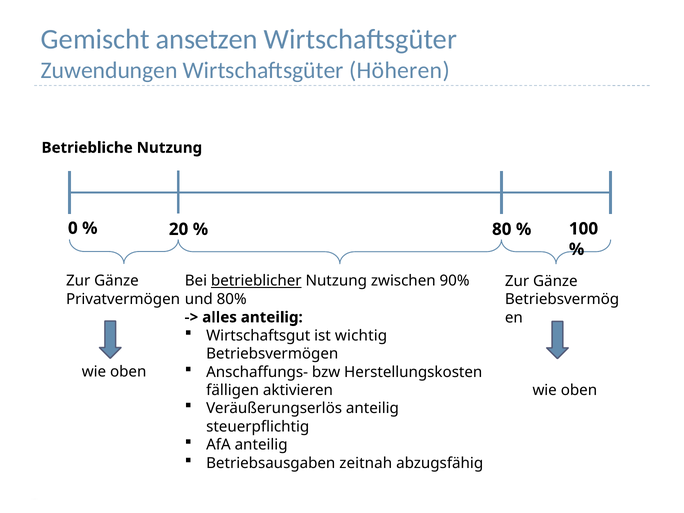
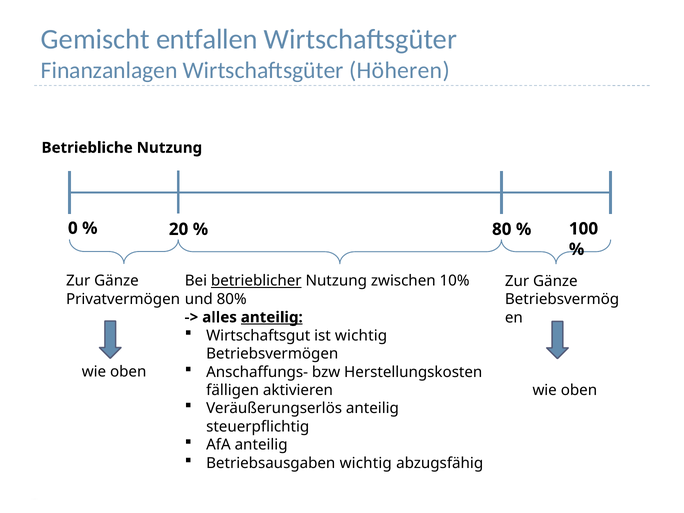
ansetzen: ansetzen -> entfallen (207, 40)
Zuwendungen: Zuwendungen -> Finanzanlagen (109, 71)
90%: 90% -> 10% (455, 281)
anteilig underline: none -> present (272, 317)
Betriebsausgaben zeitnah: zeitnah -> wichtig (366, 463)
